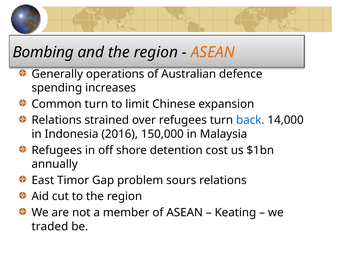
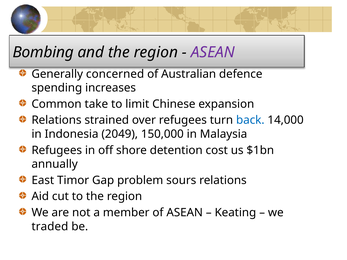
ASEAN colour: orange -> purple (213, 52)
operations: operations -> concerned (115, 74)
Common turn: turn -> take (96, 104)
2016: 2016 -> 2049 (120, 134)
